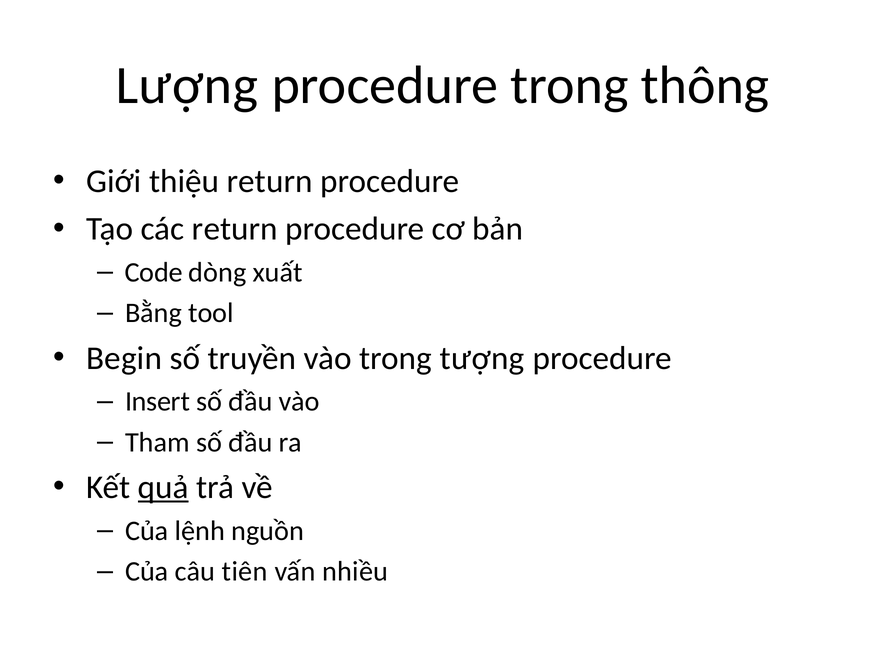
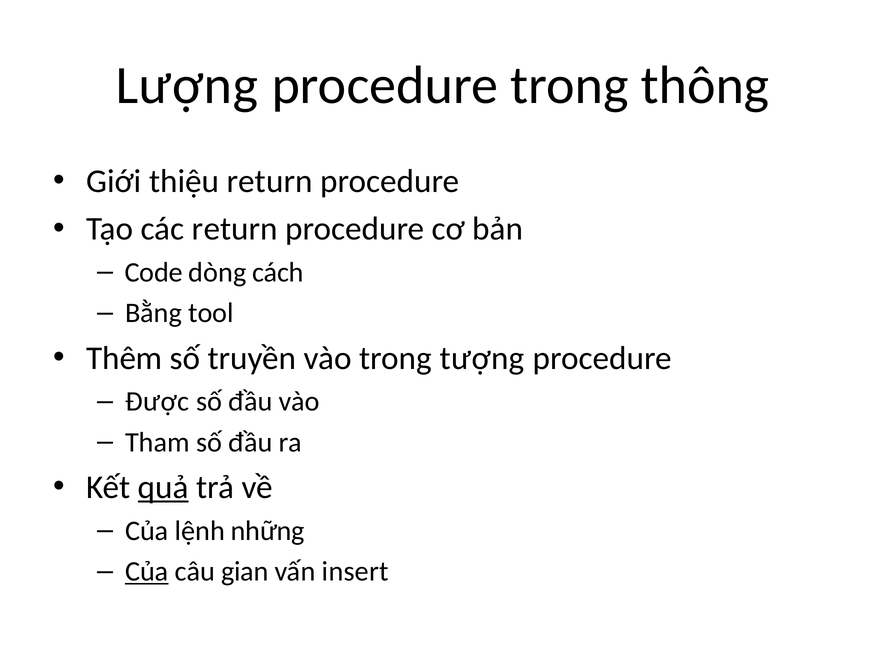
xuất: xuất -> cách (278, 273)
Begin: Begin -> Thêm (124, 359)
Insert: Insert -> Được (157, 402)
nguồn: nguồn -> những (268, 531)
Của underline: none -> present (147, 572)
tiên: tiên -> gian (245, 572)
nhiều: nhiều -> insert (355, 572)
